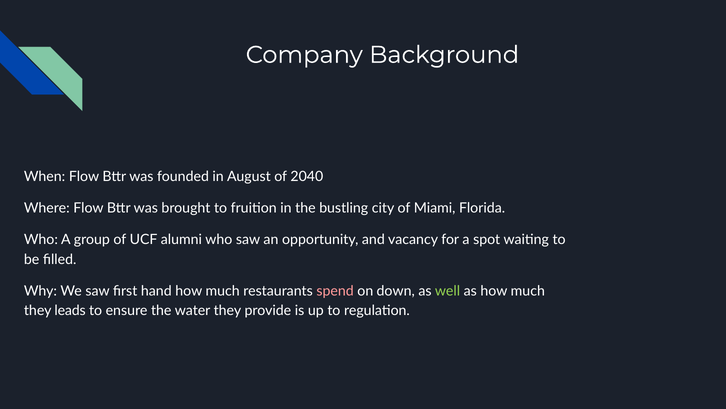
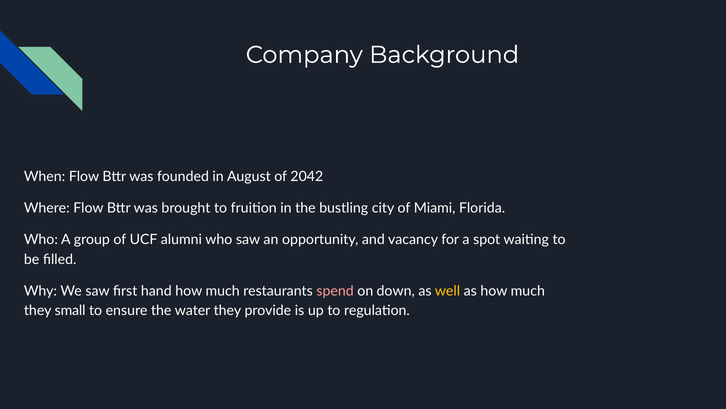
2040: 2040 -> 2042 (307, 176)
well colour: light green -> yellow (448, 291)
leads: leads -> small (70, 310)
